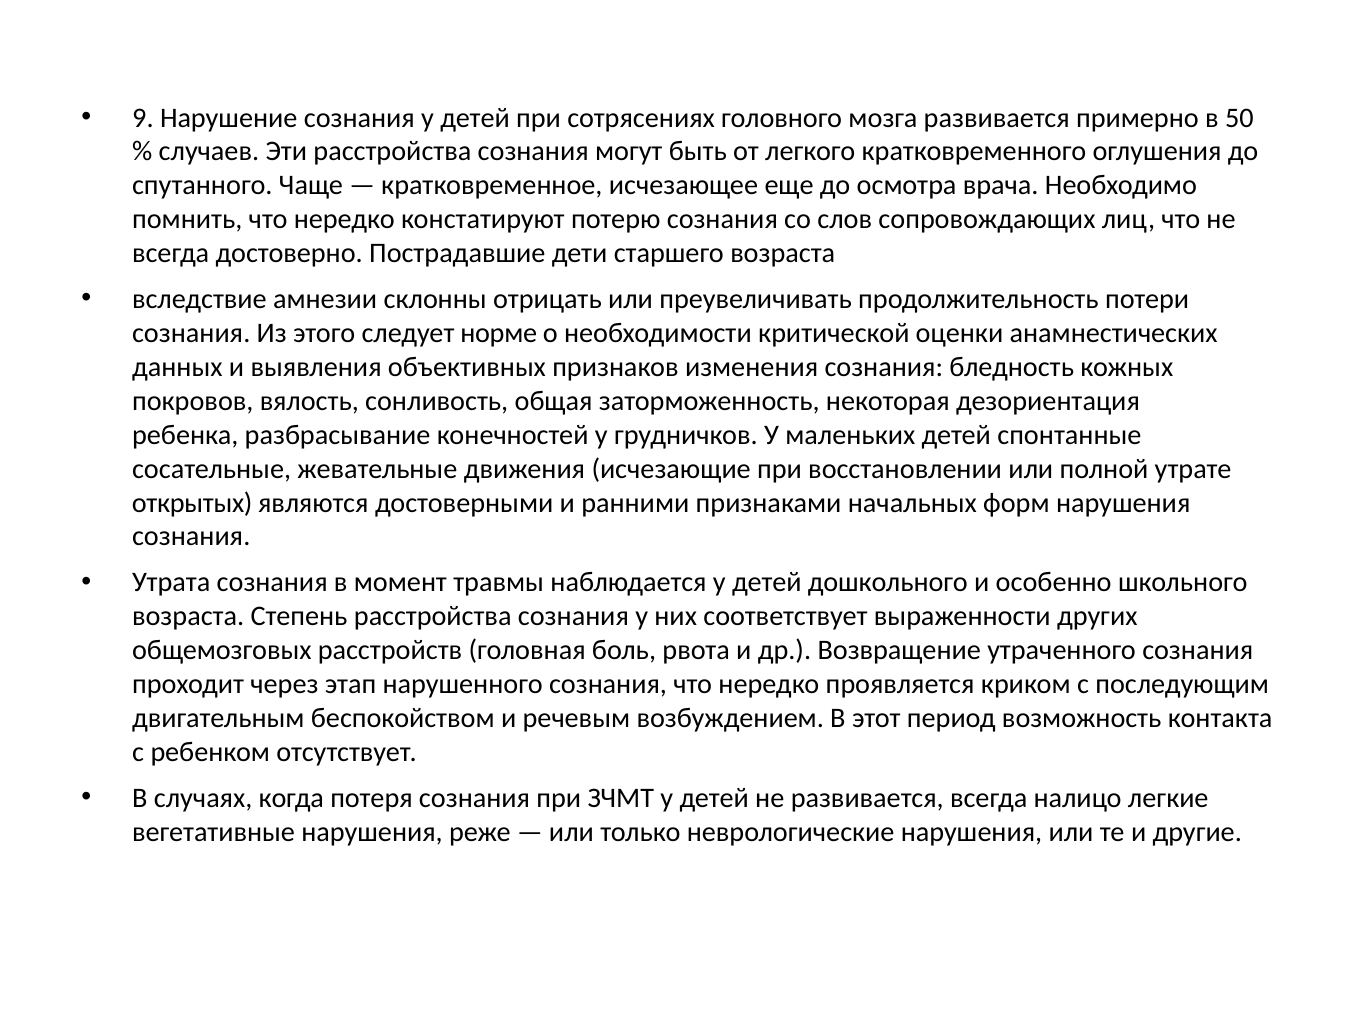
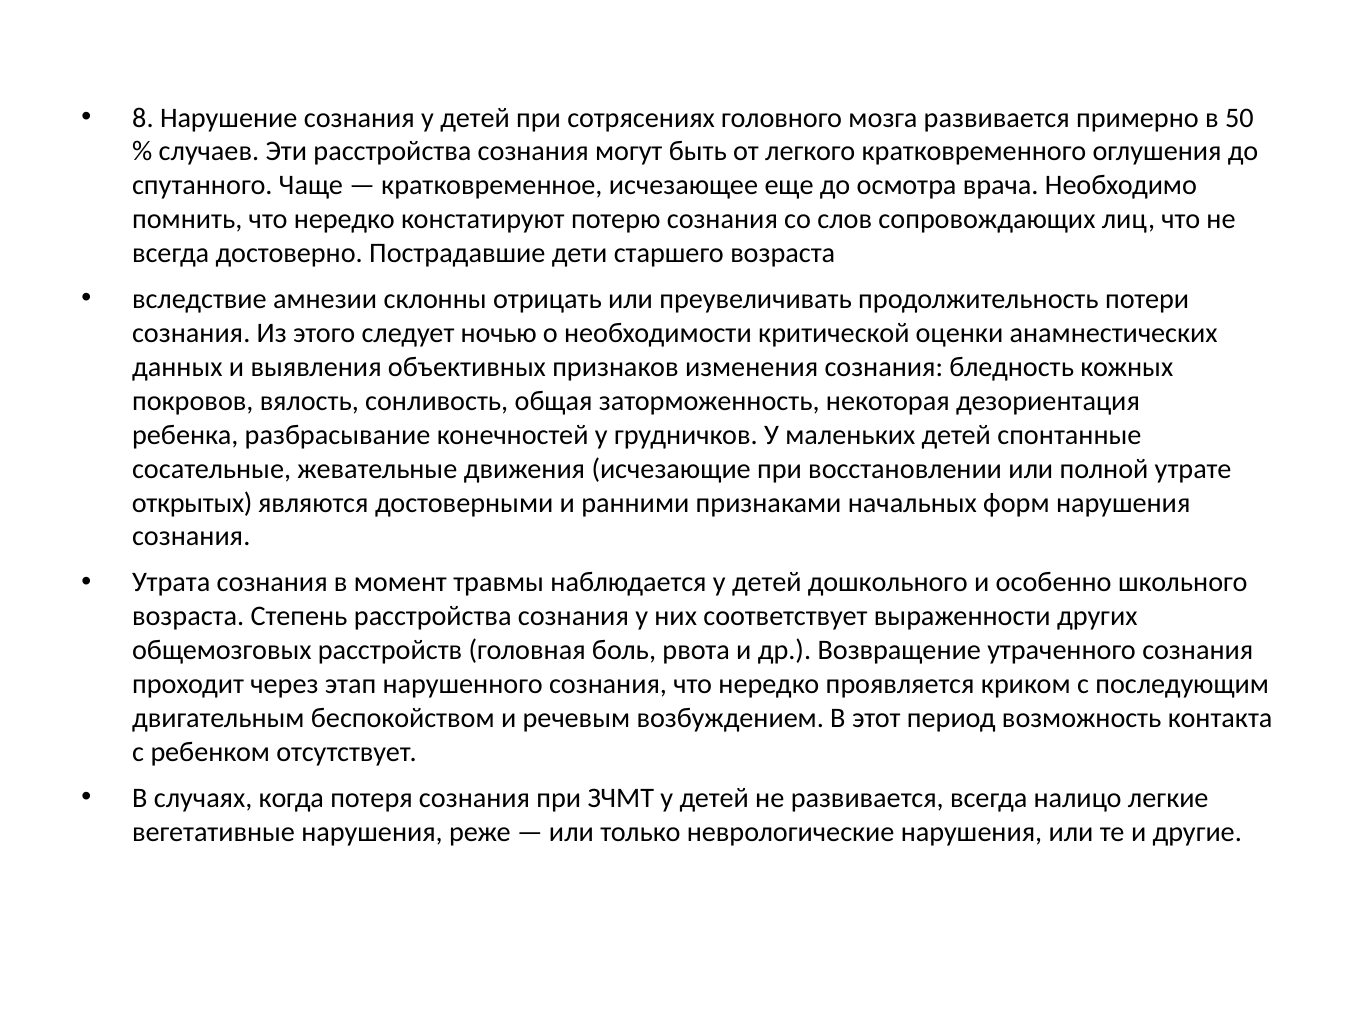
9: 9 -> 8 (143, 118)
норме: норме -> ночью (499, 333)
